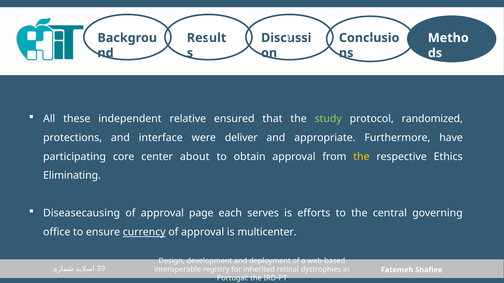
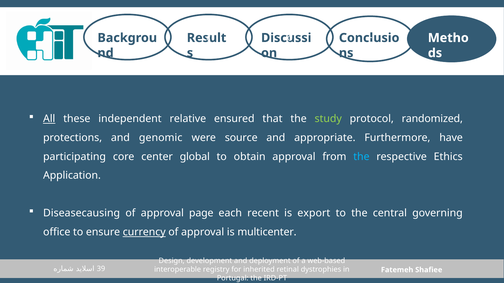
All underline: none -> present (49, 119)
interface: interface -> genomic (161, 138)
deliver: deliver -> source (241, 138)
about: about -> global (195, 157)
the colour: yellow -> light blue (361, 157)
Eliminating: Eliminating -> Application (72, 176)
serves: serves -> recent (263, 214)
efforts: efforts -> export (314, 214)
